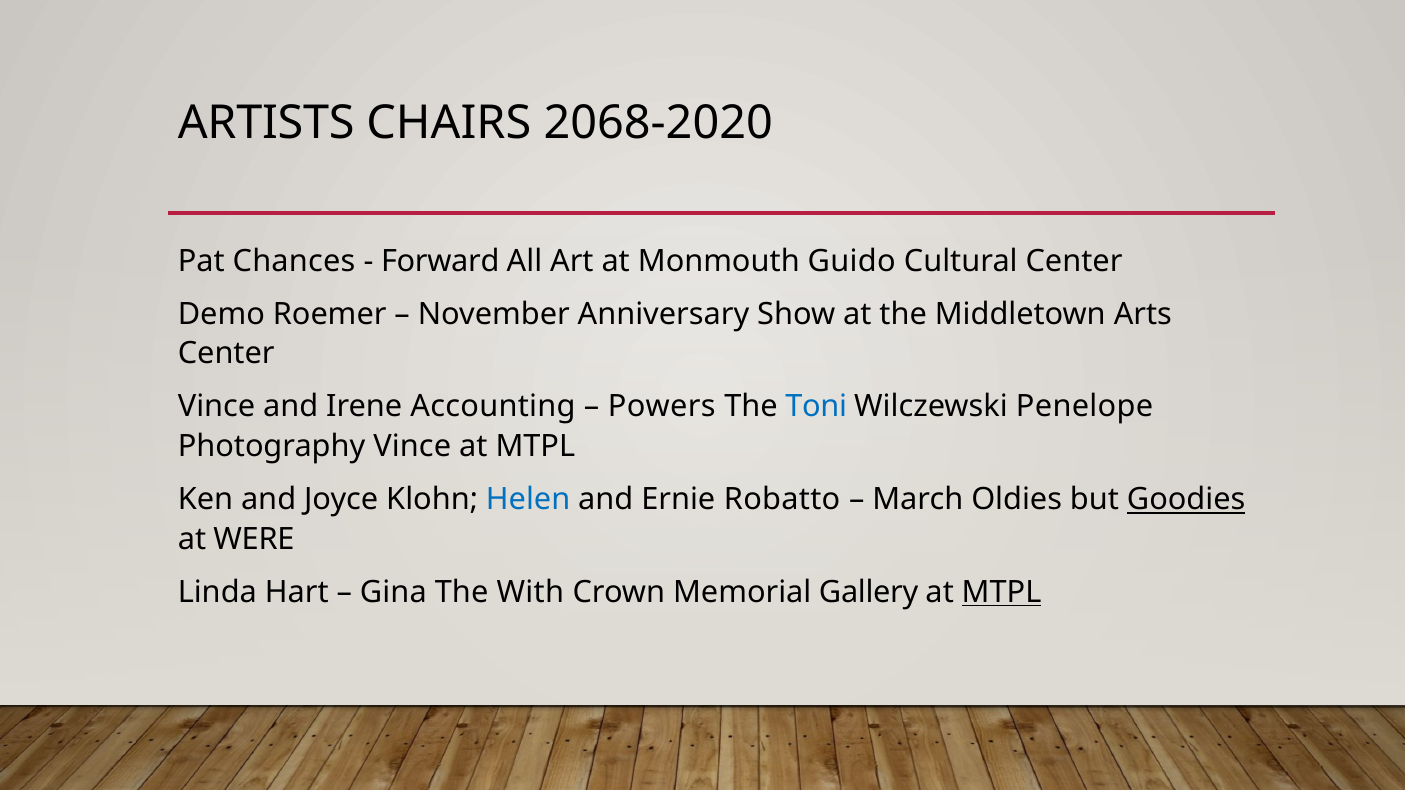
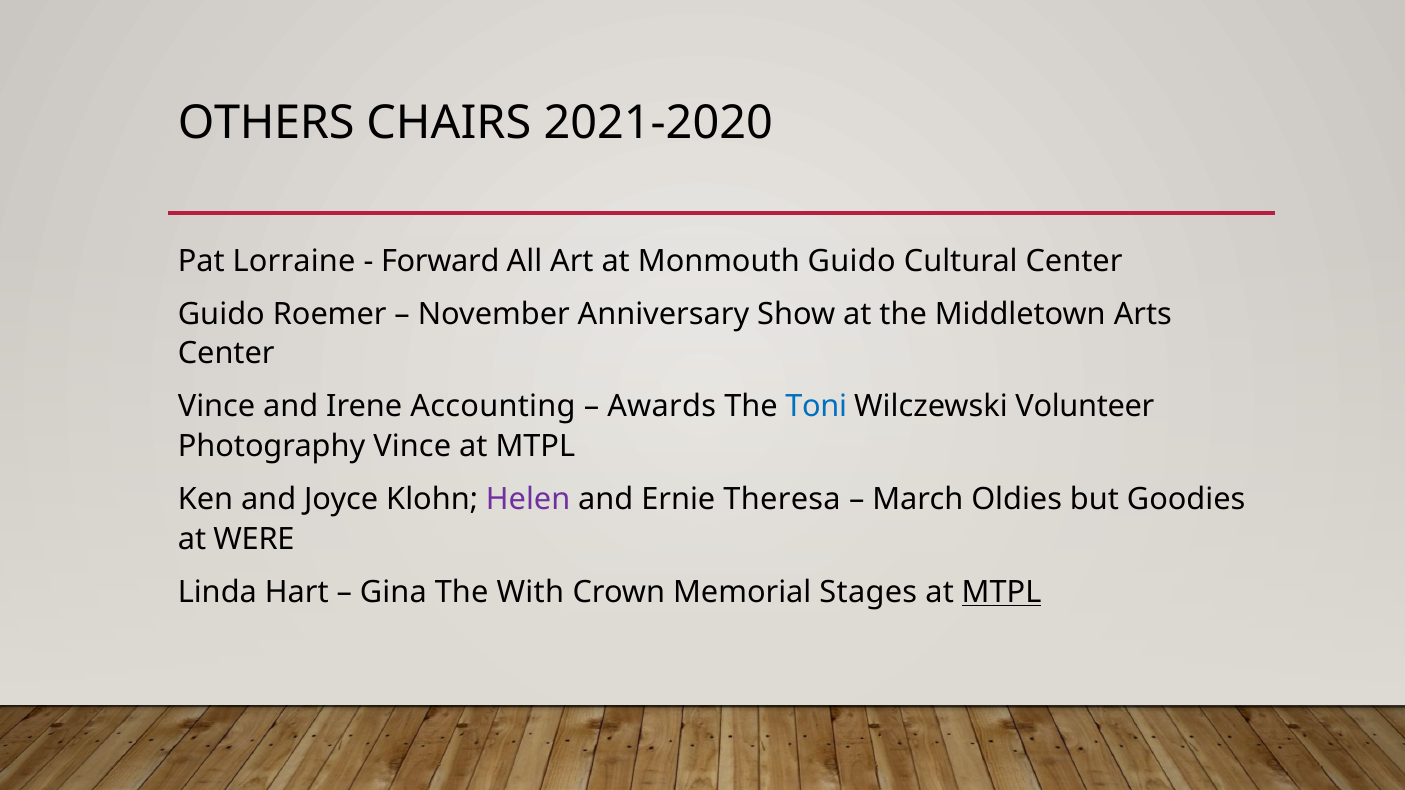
ARTISTS: ARTISTS -> OTHERS (266, 123)
2068-2020: 2068-2020 -> 2021-2020 (658, 123)
Chances: Chances -> Lorraine (294, 261)
Demo: Demo -> Guido (221, 314)
Powers: Powers -> Awards (662, 407)
Penelope: Penelope -> Volunteer (1085, 407)
Helen colour: blue -> purple (528, 500)
Robatto: Robatto -> Theresa (782, 500)
Goodies underline: present -> none (1186, 500)
Gallery: Gallery -> Stages (868, 592)
